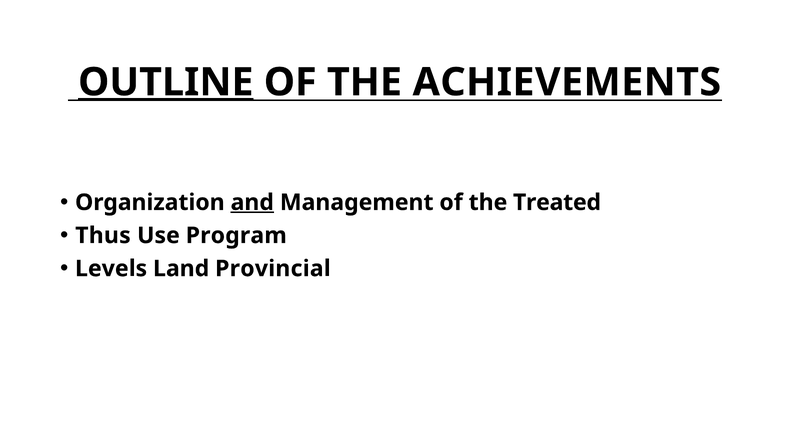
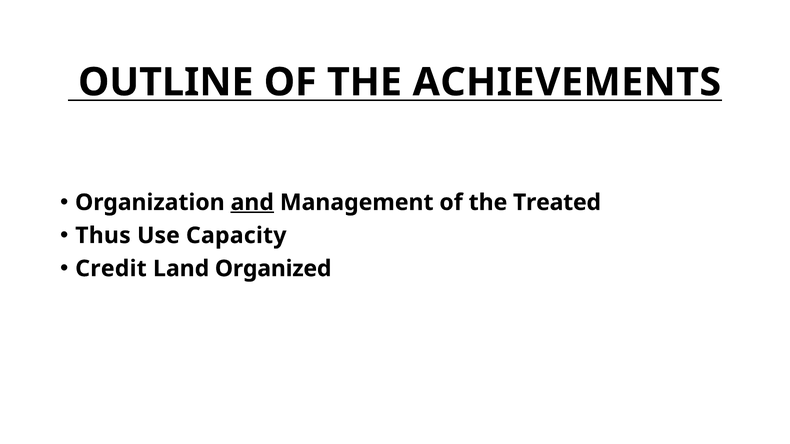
OUTLINE underline: present -> none (166, 82)
Program: Program -> Capacity (236, 236)
Levels: Levels -> Credit (111, 269)
Provincial: Provincial -> Organized (273, 269)
